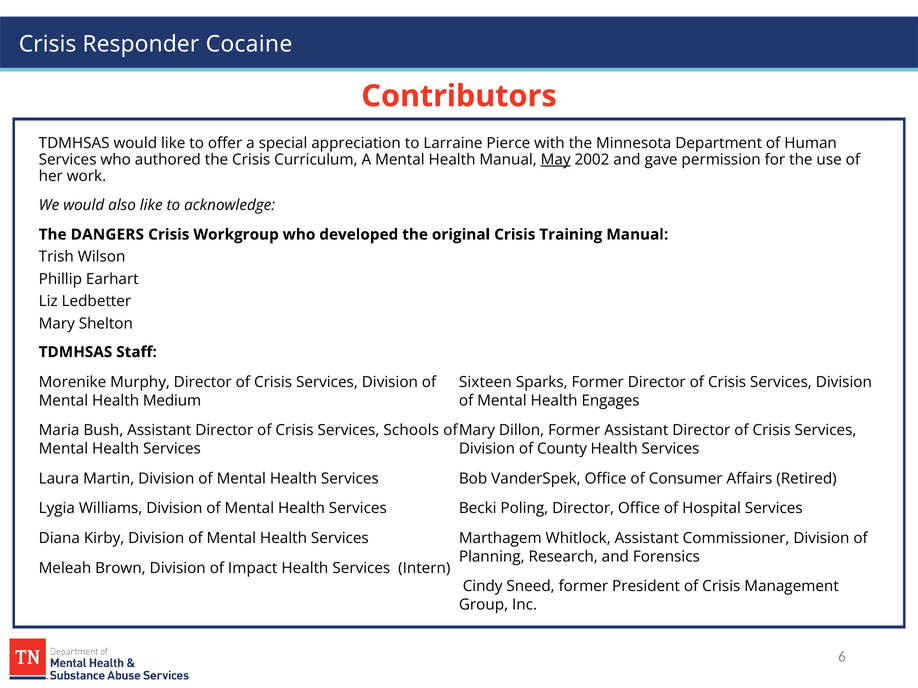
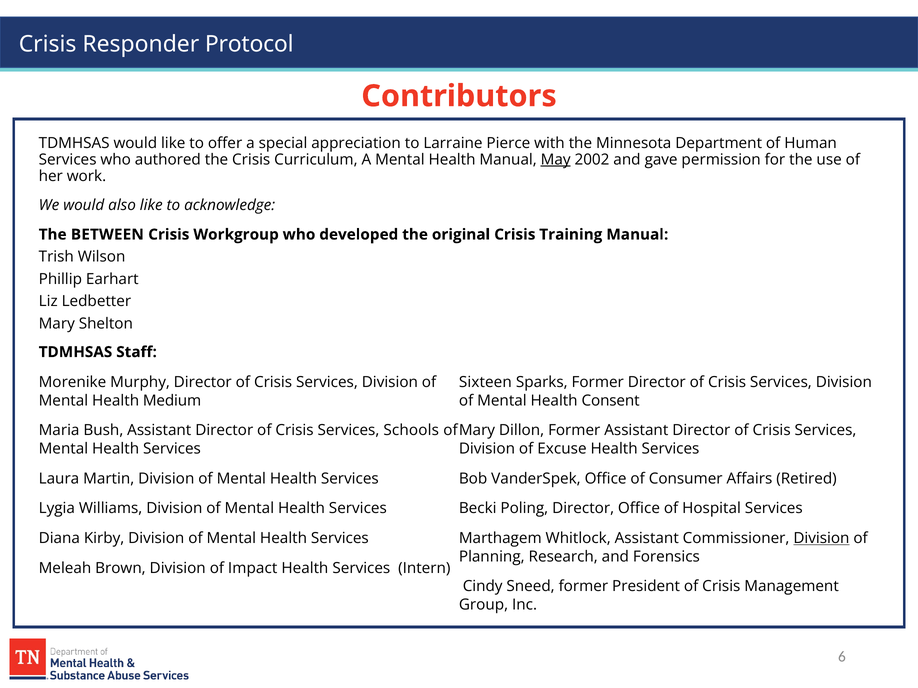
Cocaine: Cocaine -> Protocol (249, 44)
DANGERS: DANGERS -> BETWEEN (107, 235)
Engages: Engages -> Consent (611, 401)
County: County -> Excuse (562, 449)
Division underline: none -> present (821, 539)
